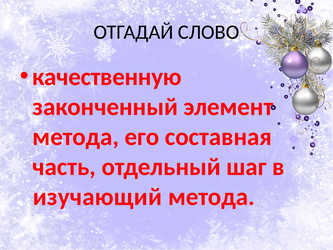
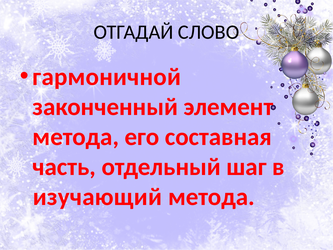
качественную: качественную -> гармоничной (107, 77)
